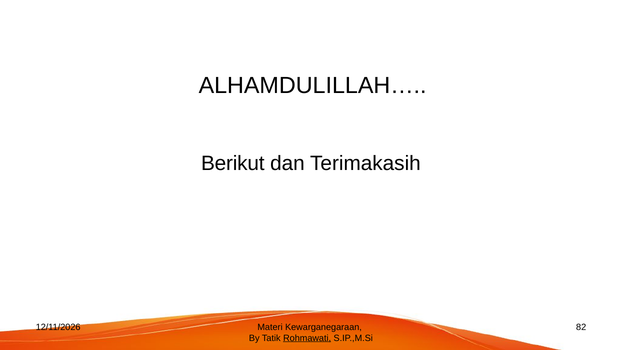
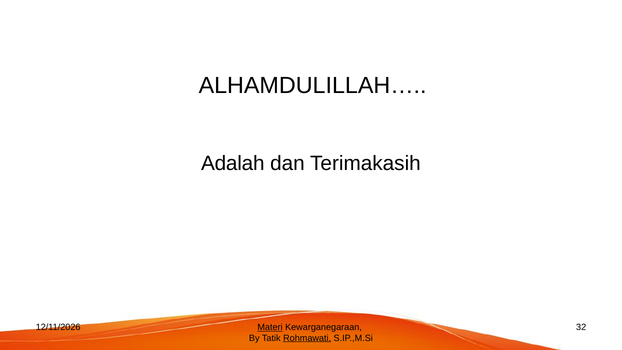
Berikut: Berikut -> Adalah (233, 163)
Materi underline: none -> present (270, 327)
82: 82 -> 32 (581, 327)
